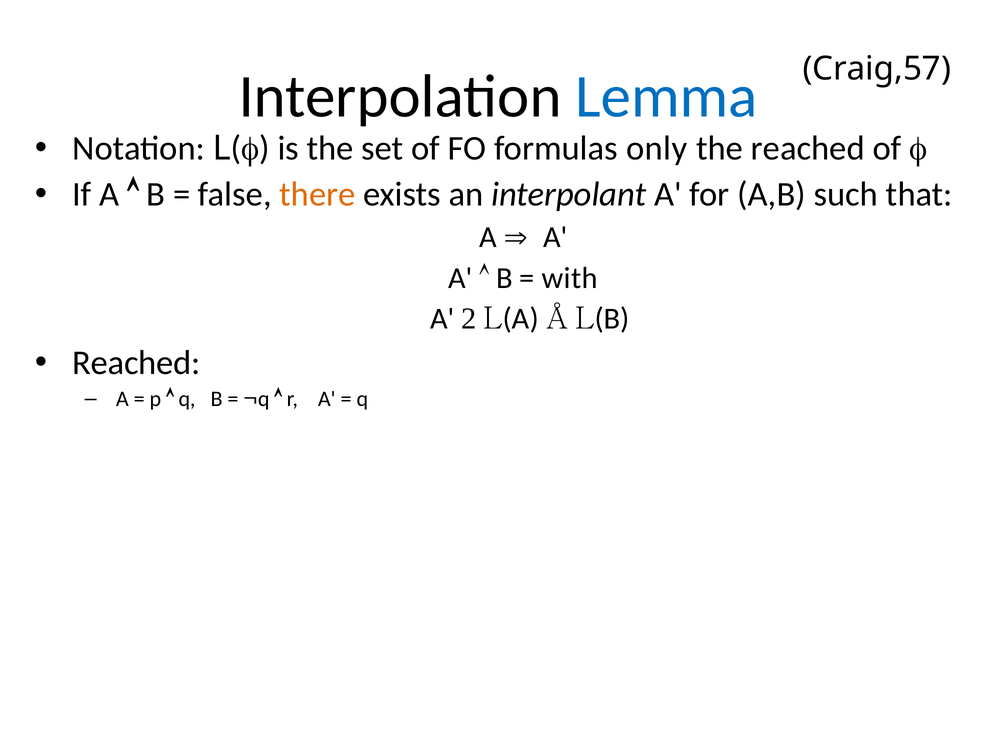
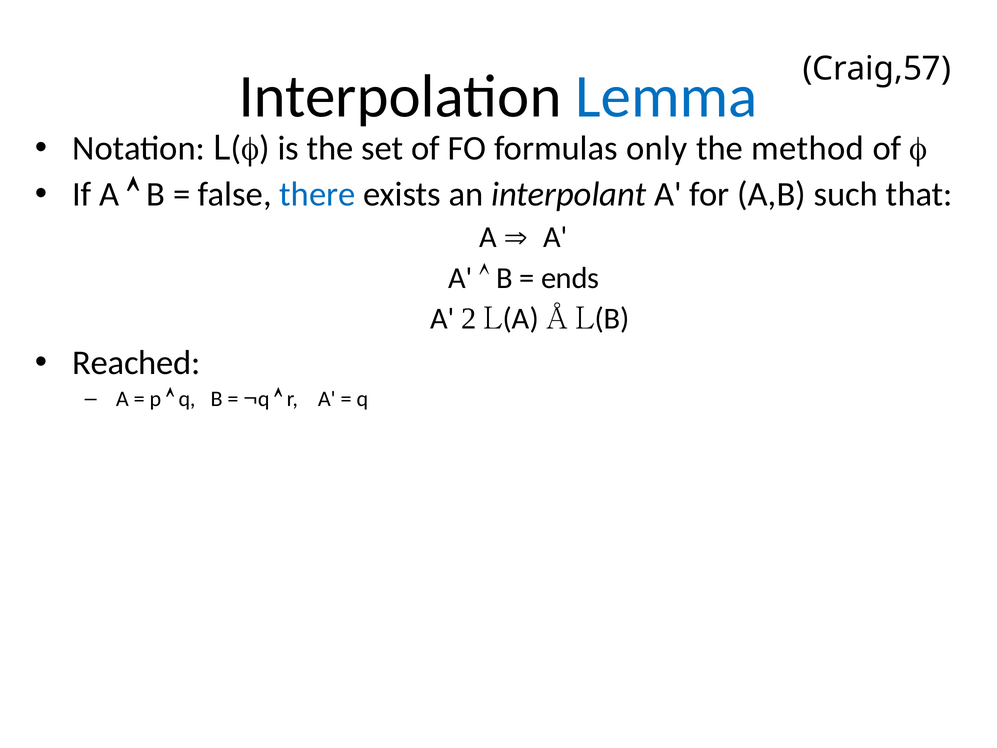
the reached: reached -> method (808, 148)
there colour: orange -> blue (317, 194)
with: with -> ends (570, 278)
